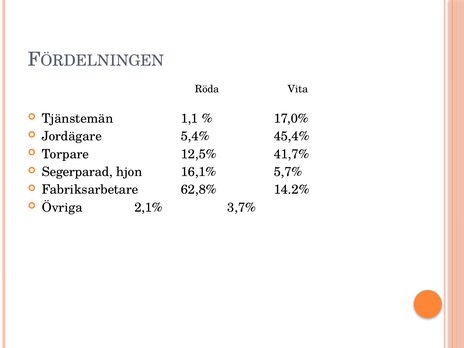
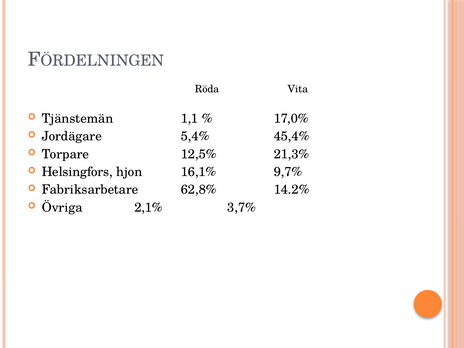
41,7%: 41,7% -> 21,3% (291, 154)
Segerparad: Segerparad -> Helsingfors (77, 172)
5,7%: 5,7% -> 9,7% (288, 172)
